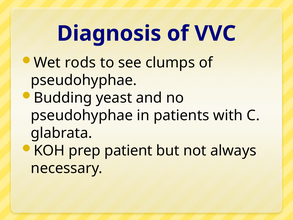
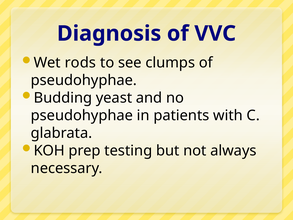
patient: patient -> testing (128, 150)
